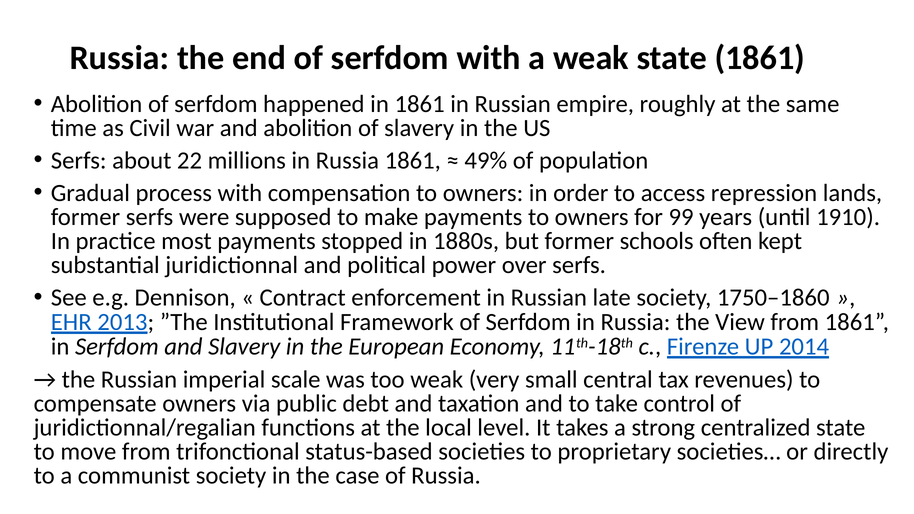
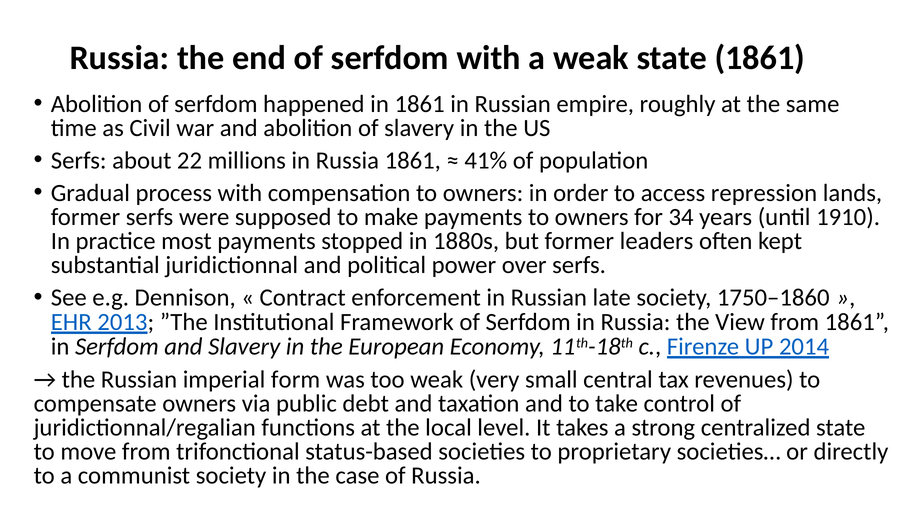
49%: 49% -> 41% (486, 161)
99: 99 -> 34 (681, 217)
schools: schools -> leaders (657, 241)
scale: scale -> form (296, 380)
